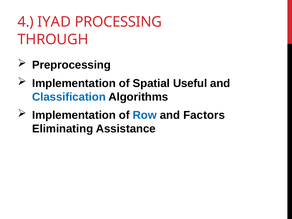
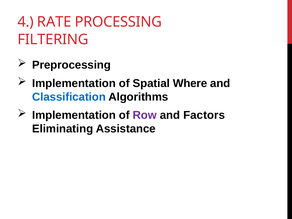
IYAD: IYAD -> RATE (54, 22)
THROUGH: THROUGH -> FILTERING (53, 39)
Useful: Useful -> Where (190, 83)
Row colour: blue -> purple (145, 115)
